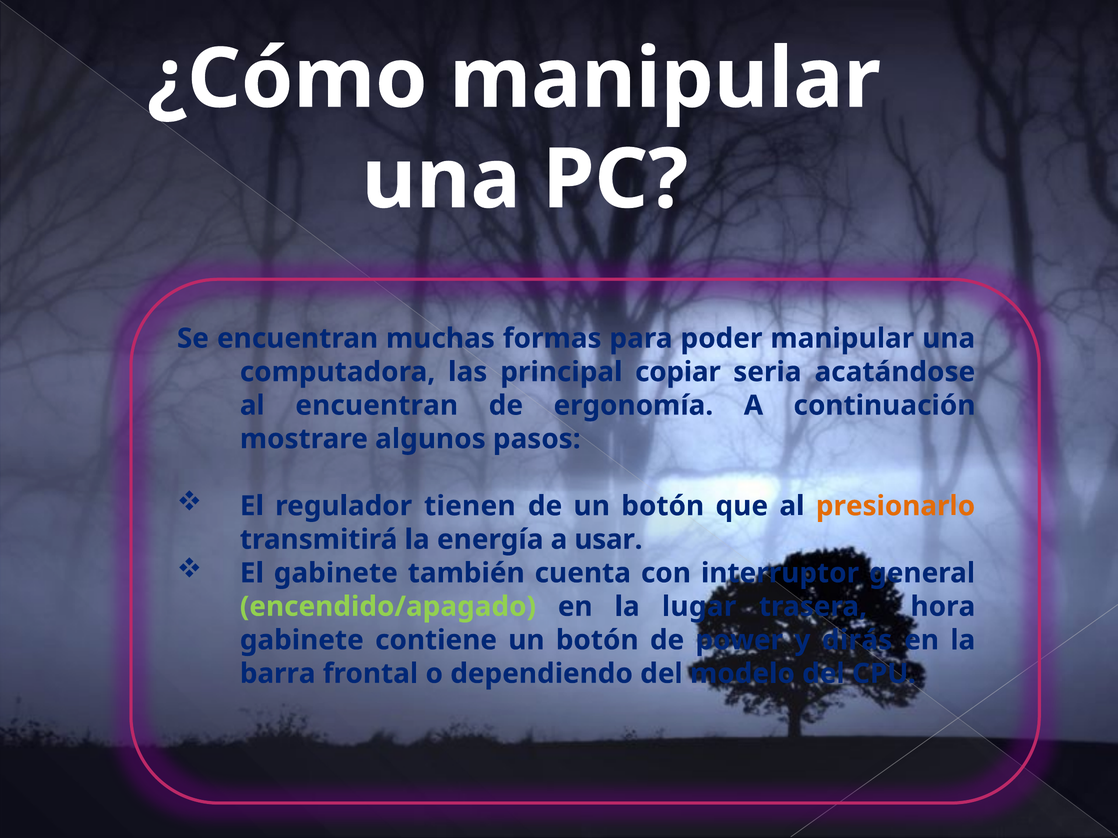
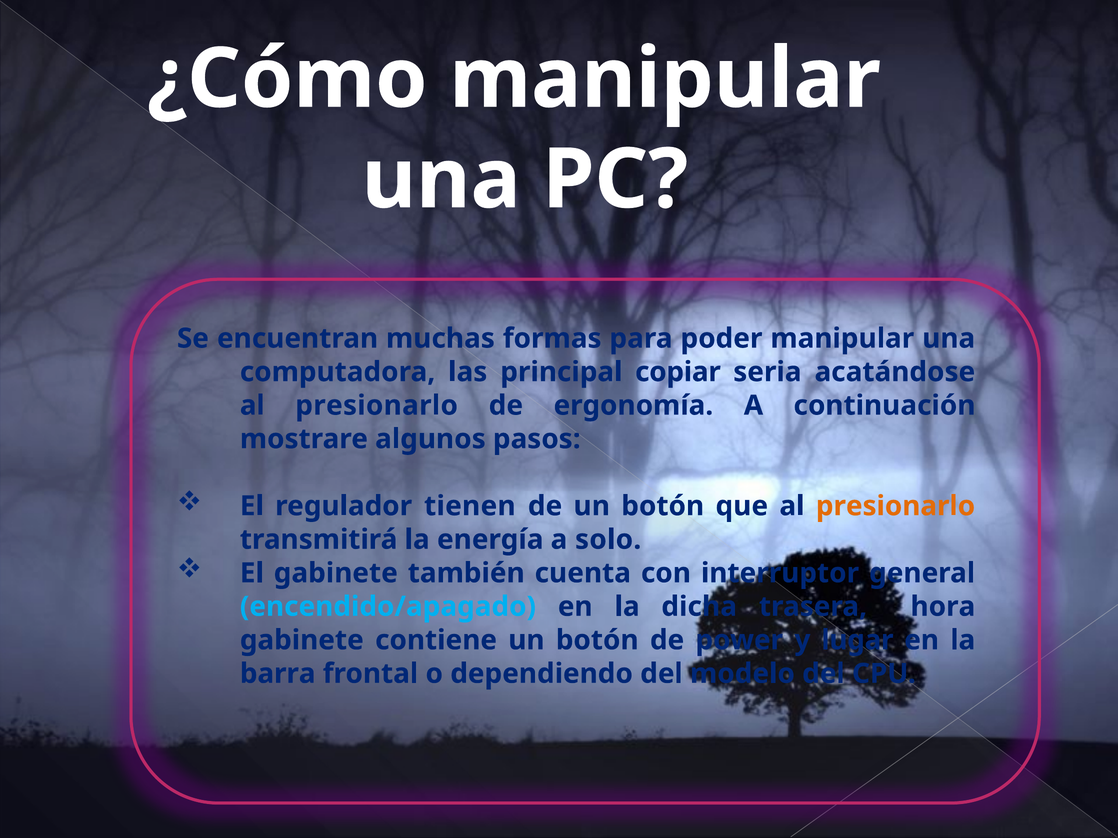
encuentran: encuentran -> presionarlo (377, 406)
usar: usar -> solo (608, 540)
encendido/apagado colour: light green -> light blue (388, 607)
lugar: lugar -> dicha (699, 607)
dirás: dirás -> lugar (857, 640)
